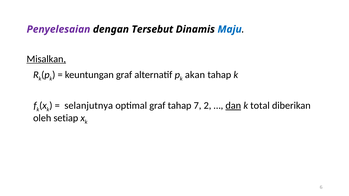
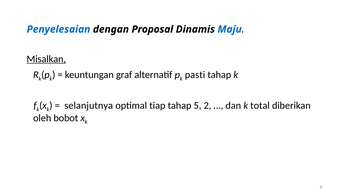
Penyelesaian colour: purple -> blue (58, 29)
Tersebut: Tersebut -> Proposal (152, 29)
akan: akan -> pasti (195, 75)
optimal graf: graf -> tiap (157, 106)
7: 7 -> 5 (198, 106)
dan underline: present -> none (233, 106)
setiap: setiap -> bobot (66, 118)
